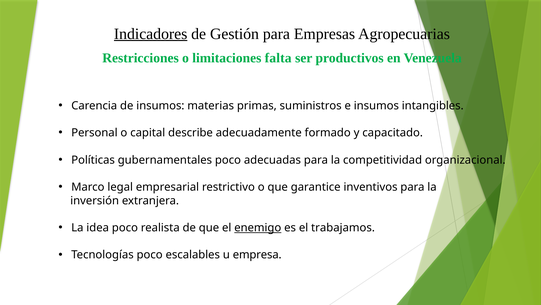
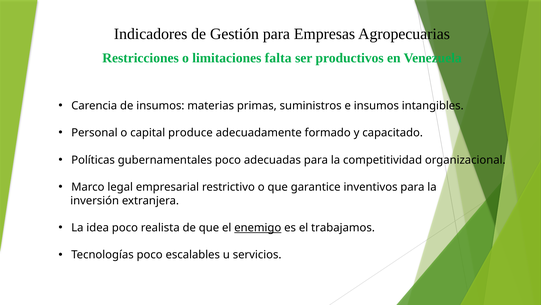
Indicadores underline: present -> none (151, 34)
describe: describe -> produce (190, 133)
empresa: empresa -> servicios (257, 254)
